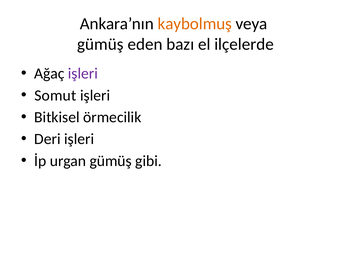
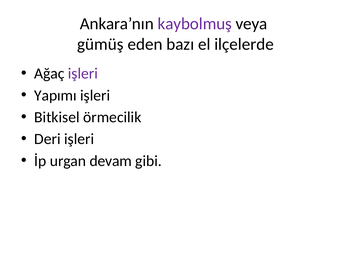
kaybolmuş colour: orange -> purple (195, 24)
Somut: Somut -> Yapımı (55, 95)
urgan gümüş: gümüş -> devam (111, 161)
